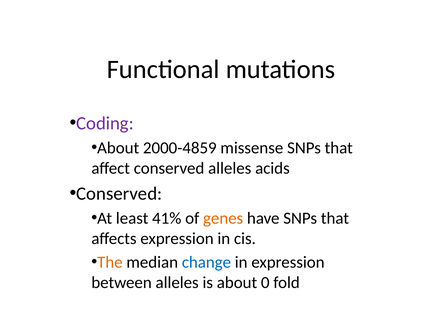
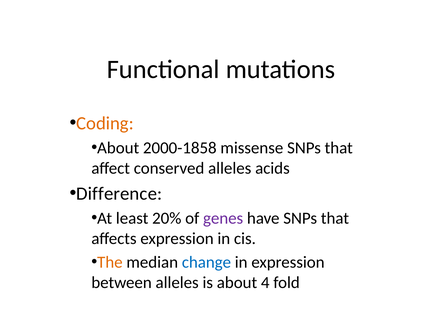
Coding colour: purple -> orange (105, 123)
2000-4859: 2000-4859 -> 2000-1858 (180, 148)
Conserved: Conserved -> Difference (119, 194)
41%: 41% -> 20% (167, 219)
genes colour: orange -> purple (223, 219)
0: 0 -> 4 (265, 283)
